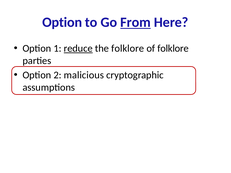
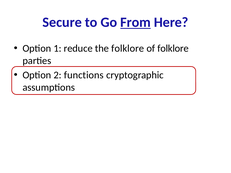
Option: Option -> Secure (62, 22)
reduce underline: present -> none (78, 48)
malicious: malicious -> functions (84, 75)
